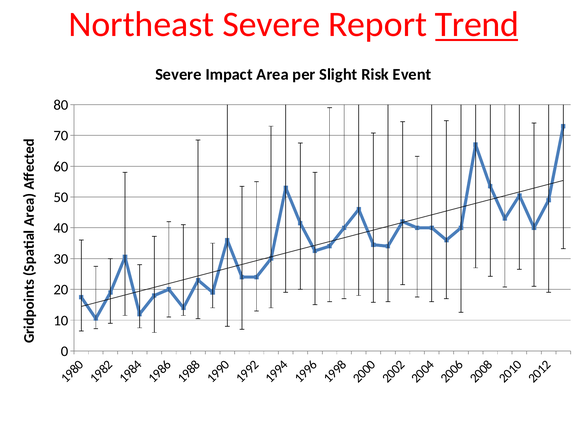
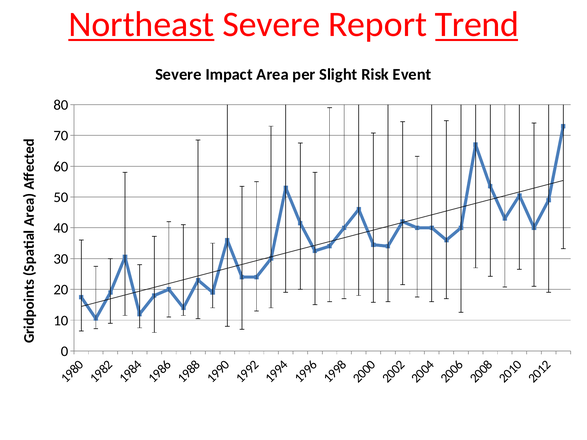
Northeast underline: none -> present (141, 25)
